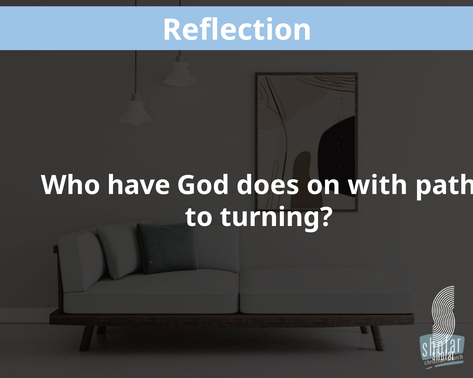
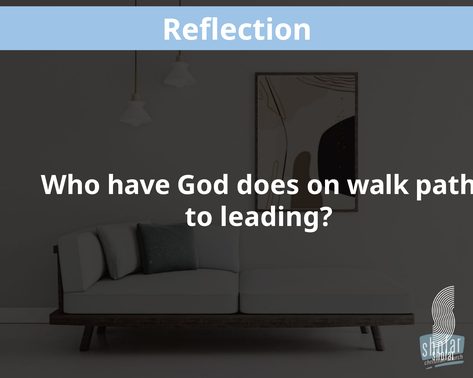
with: with -> walk (378, 185)
turning: turning -> leading (276, 217)
